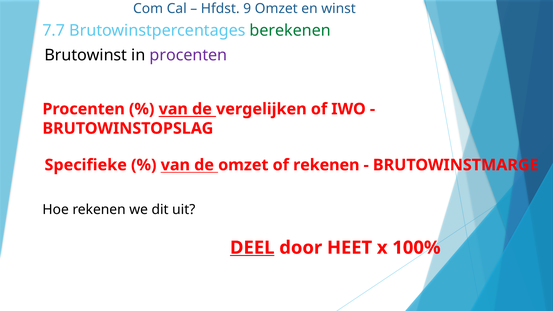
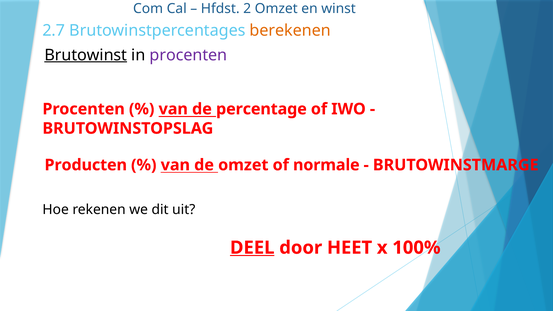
9: 9 -> 2 (247, 9)
7.7: 7.7 -> 2.7 (54, 31)
berekenen colour: green -> orange (290, 31)
Brutowinst underline: none -> present (86, 55)
vergelijken: vergelijken -> percentage (261, 109)
Specifieke: Specifieke -> Producten (86, 165)
of rekenen: rekenen -> normale (326, 165)
